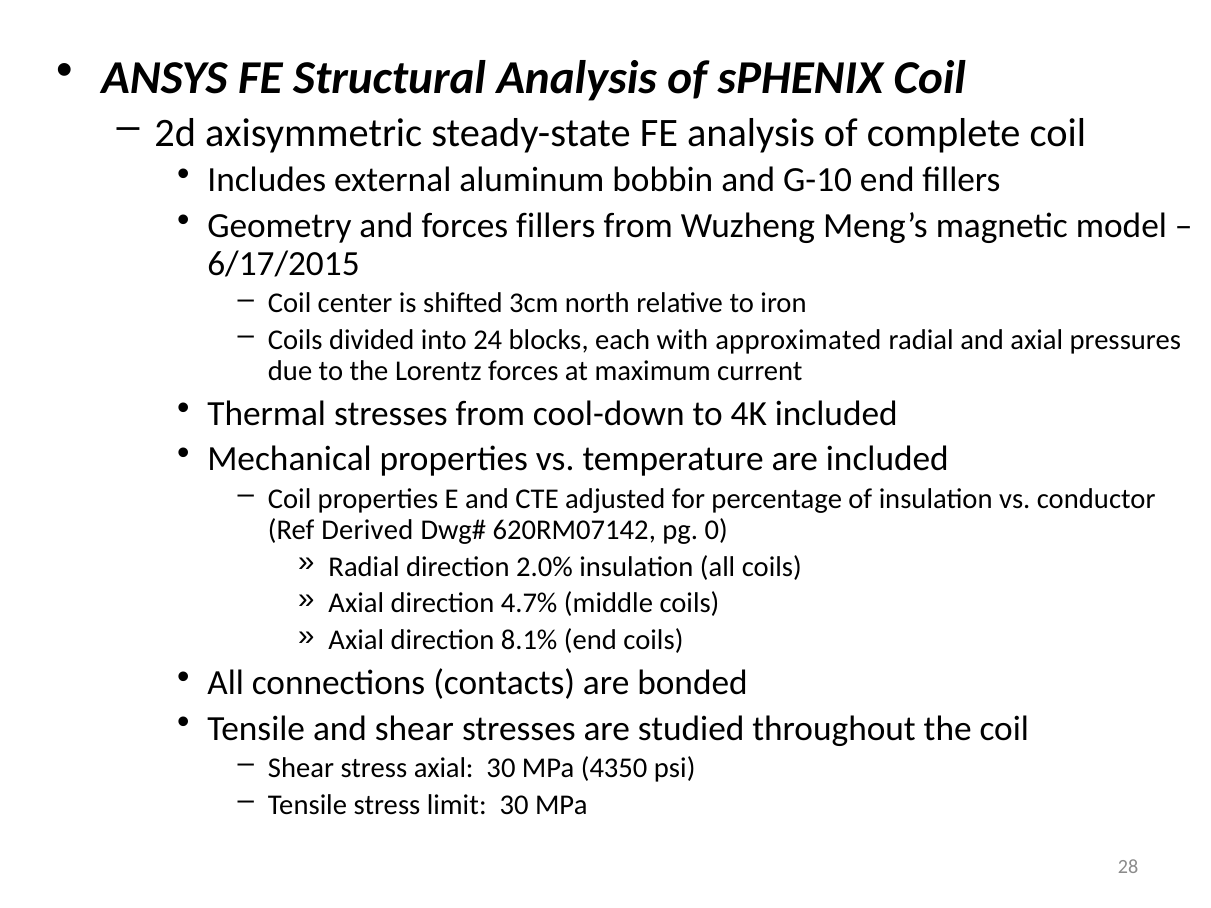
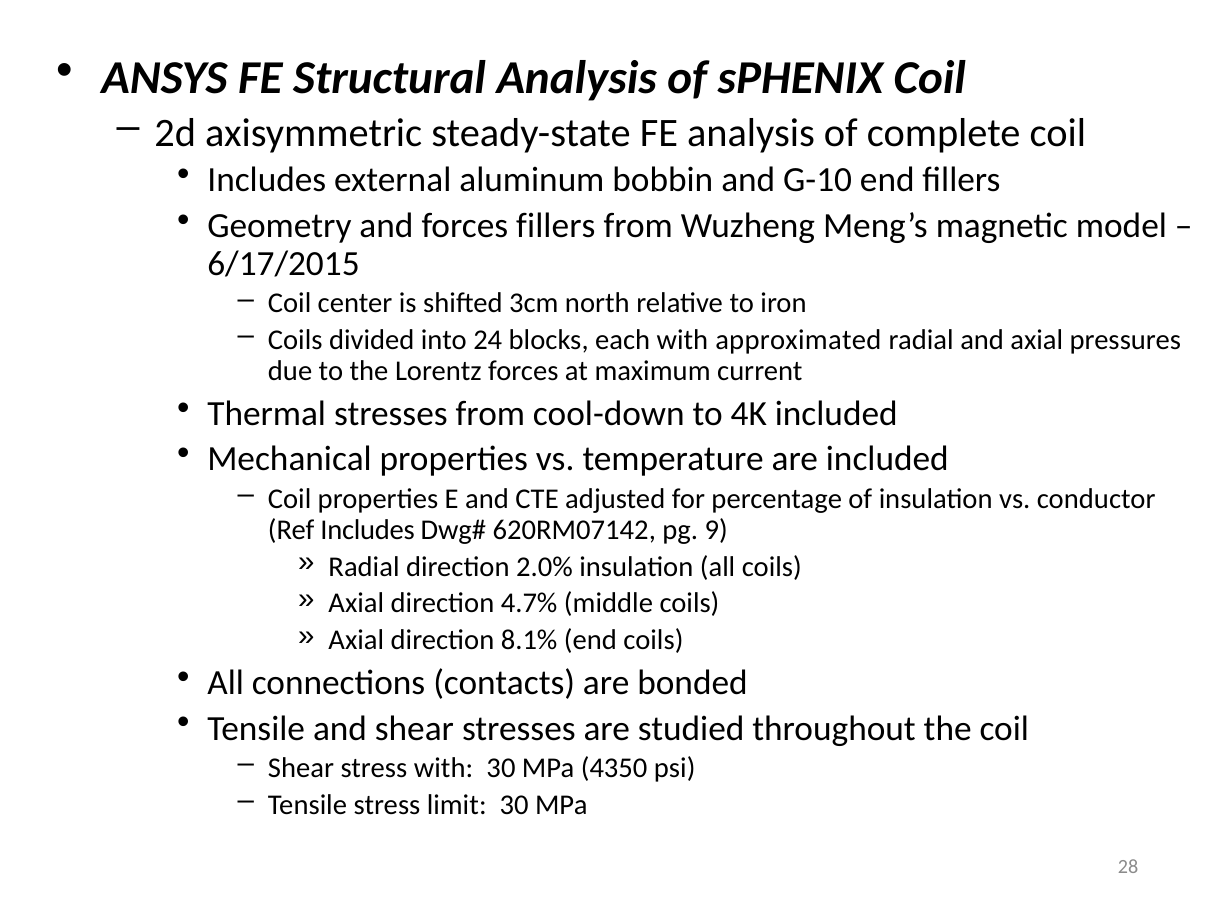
Ref Derived: Derived -> Includes (368, 530)
0: 0 -> 9 (716, 530)
stress axial: axial -> with (444, 768)
